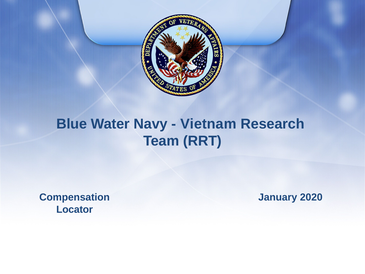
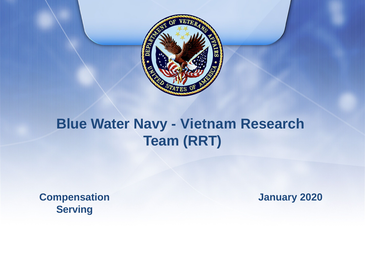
Locator: Locator -> Serving (75, 209)
